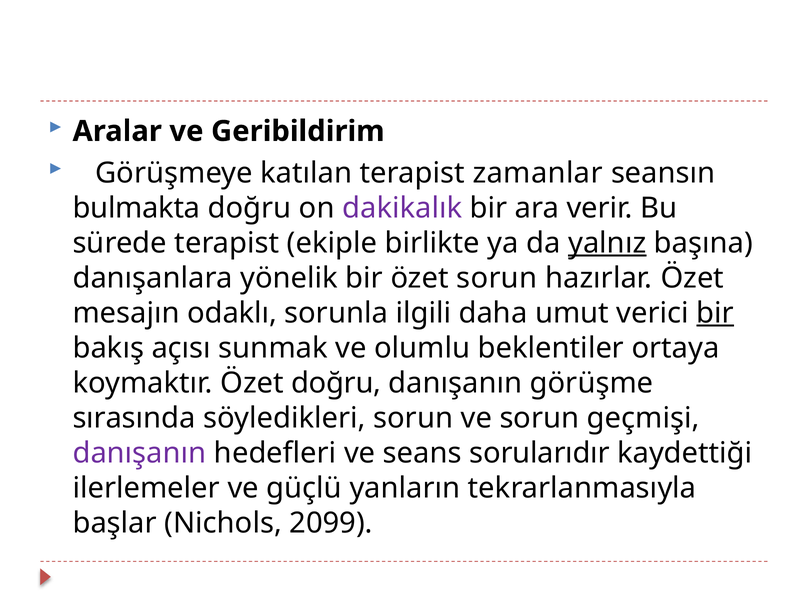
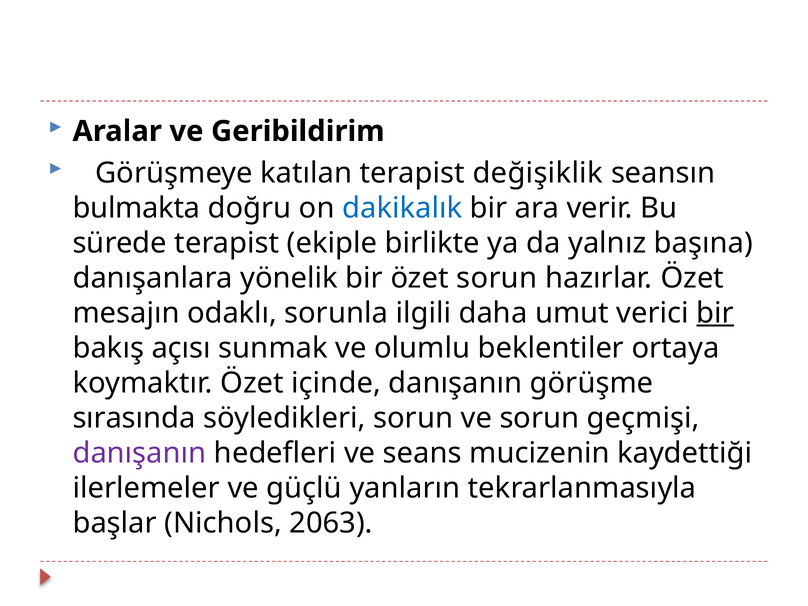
zamanlar: zamanlar -> değişiklik (538, 173)
dakikalık colour: purple -> blue (402, 208)
yalnız underline: present -> none (607, 243)
Özet doğru: doğru -> içinde (336, 383)
sorularıdır: sorularıdır -> mucizenin (539, 453)
2099: 2099 -> 2063 (331, 523)
